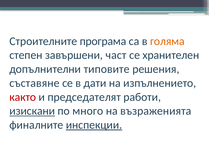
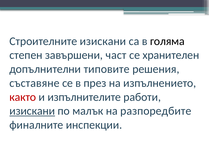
Строителните програма: програма -> изискани (103, 41)
голяма colour: orange -> black (167, 41)
дати: дати -> през (95, 83)
председателят: председателят -> изпълнителите (84, 97)
много: много -> малък (88, 111)
възраженията: възраженията -> разпоредбите (156, 111)
инспекции underline: present -> none (94, 125)
